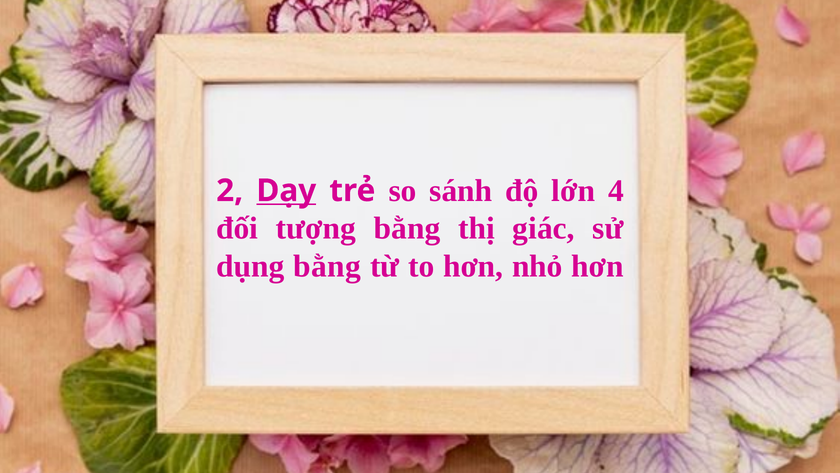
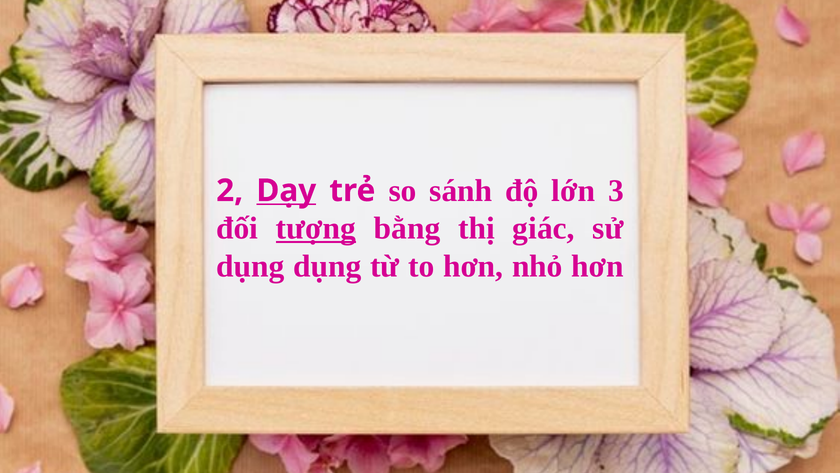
4: 4 -> 3 (616, 190)
tượng underline: none -> present (316, 228)
dụng bằng: bằng -> dụng (327, 266)
